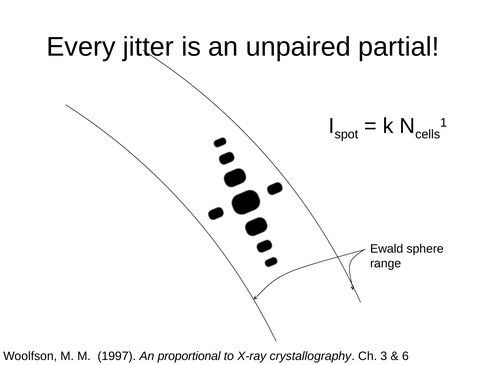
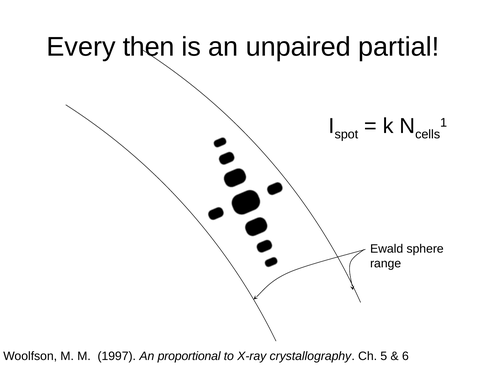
jitter: jitter -> then (149, 47)
3: 3 -> 5 (384, 356)
